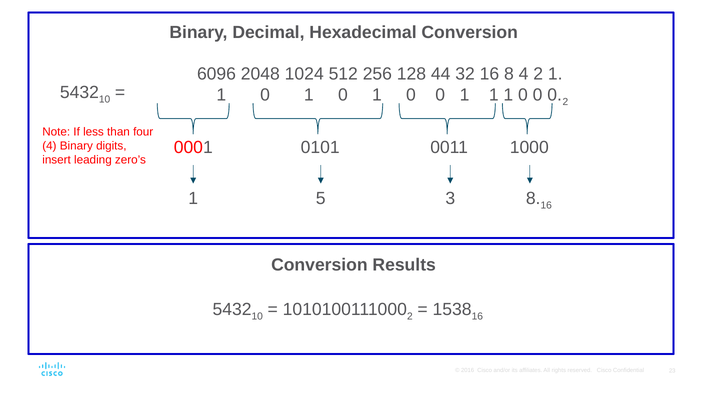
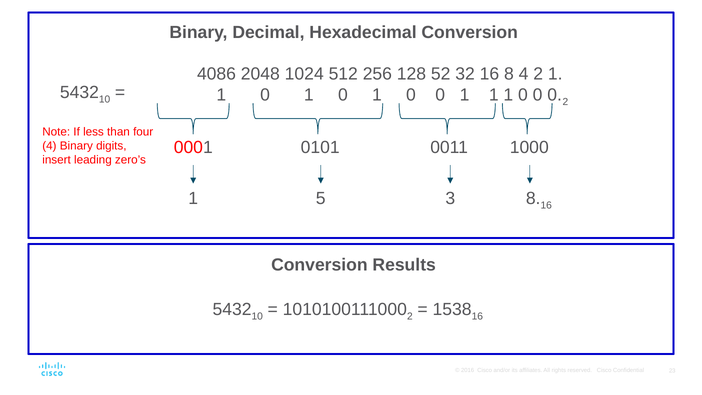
6096: 6096 -> 4086 (216, 74)
44: 44 -> 52 (441, 74)
